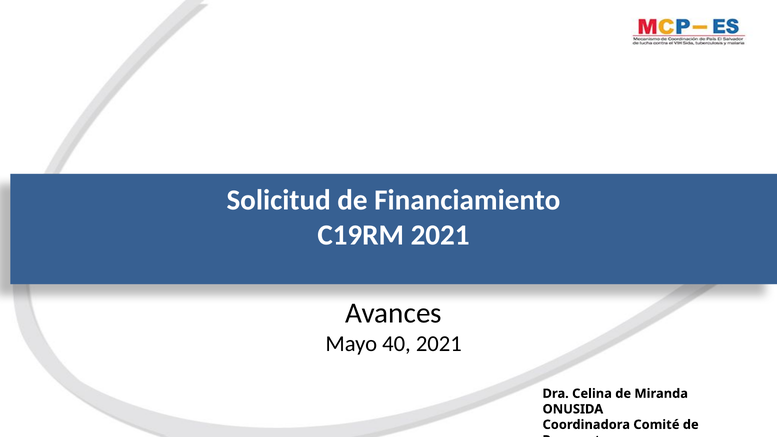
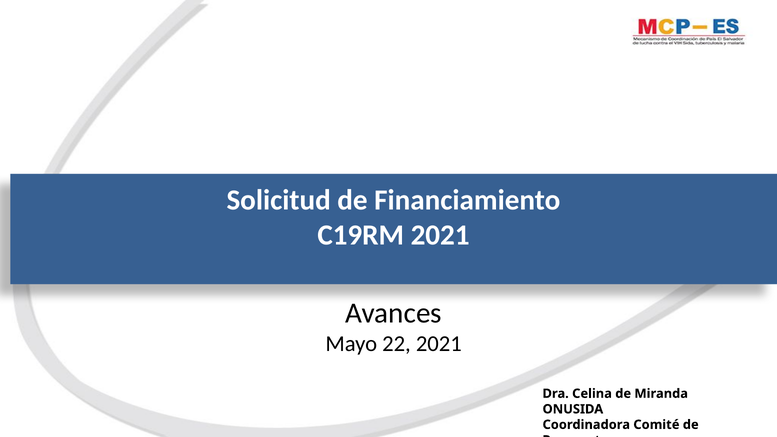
40: 40 -> 22 (396, 344)
